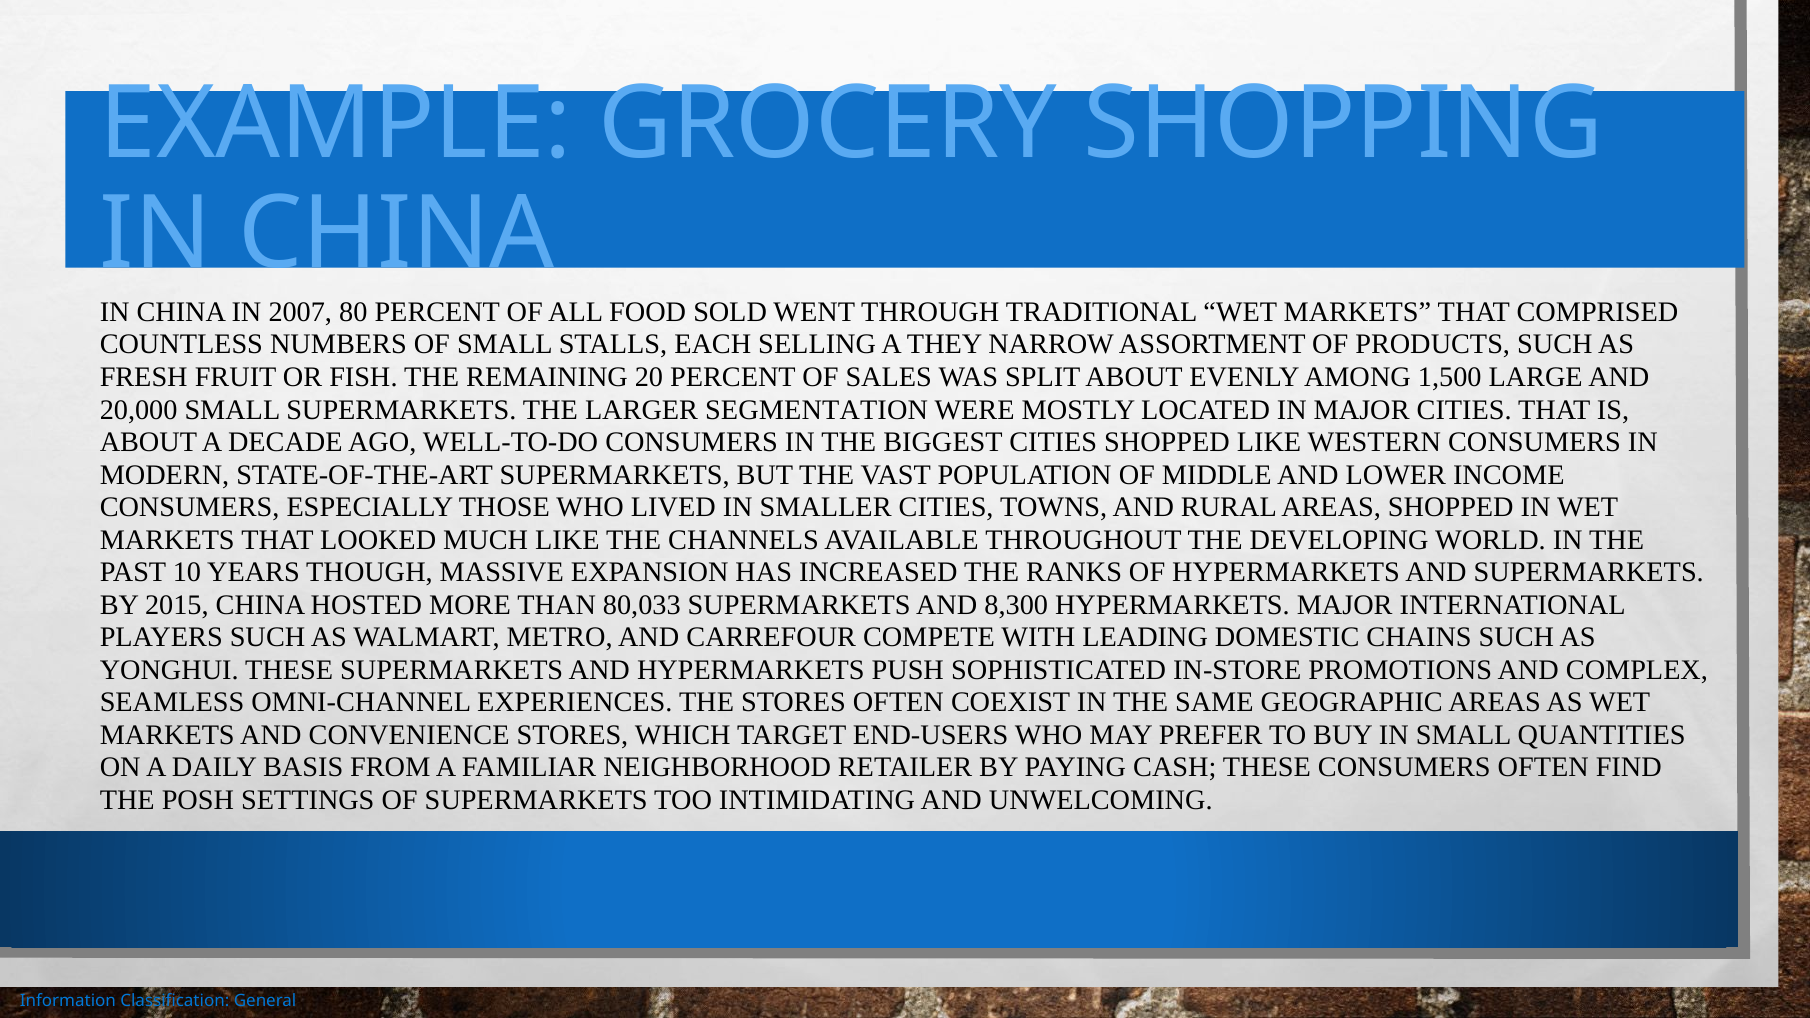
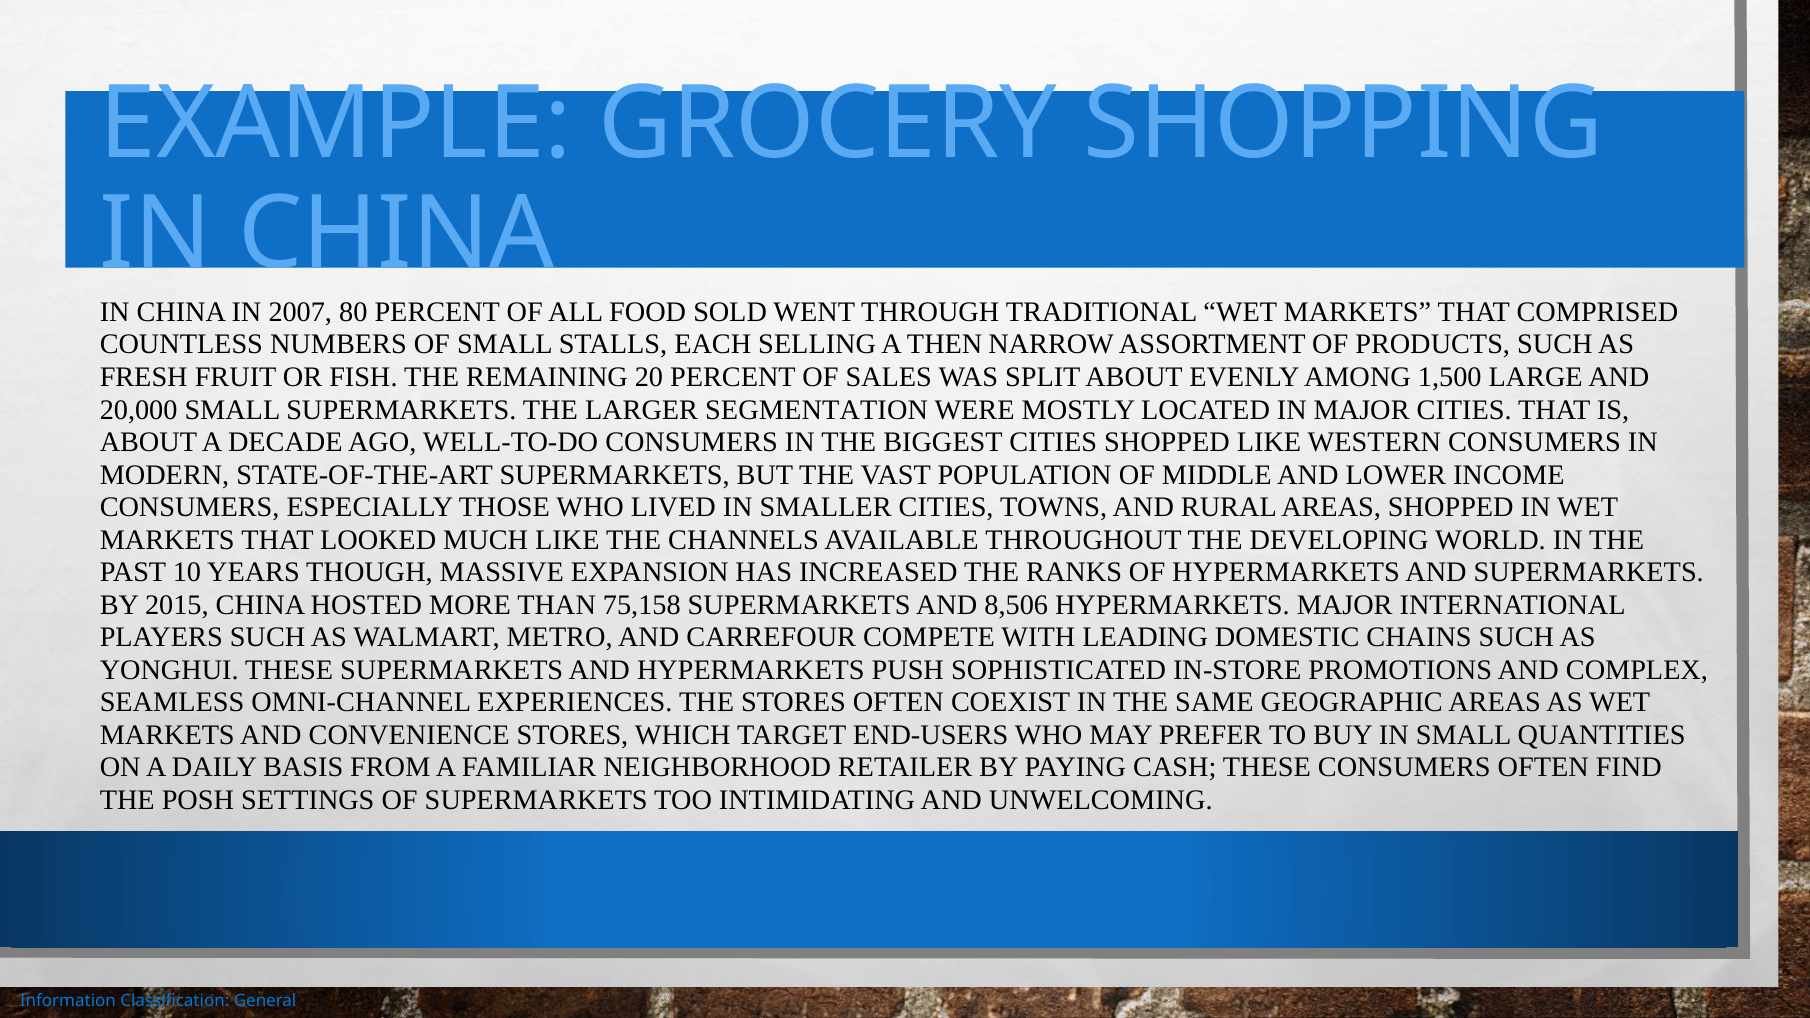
THEY: THEY -> THEN (945, 345)
80,033: 80,033 -> 75,158 (642, 605)
8,300: 8,300 -> 8,506 (1016, 605)
